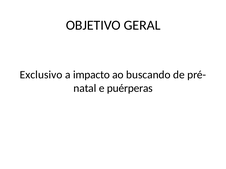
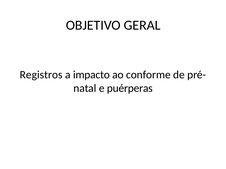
Exclusivo: Exclusivo -> Registros (41, 75)
buscando: buscando -> conforme (148, 75)
